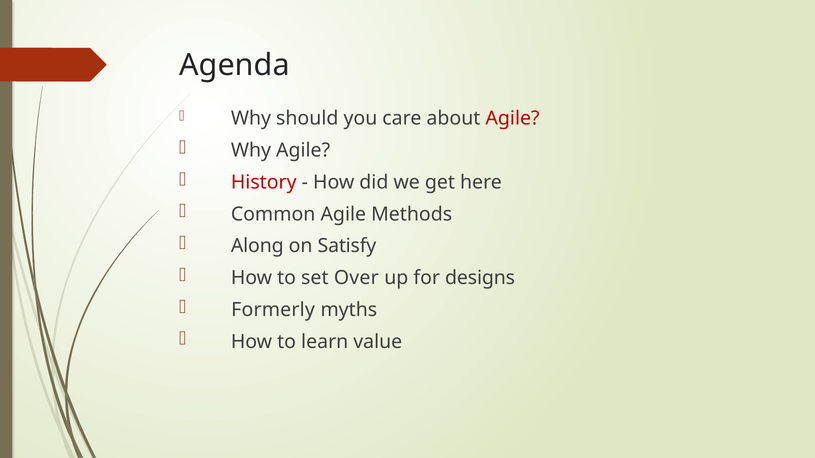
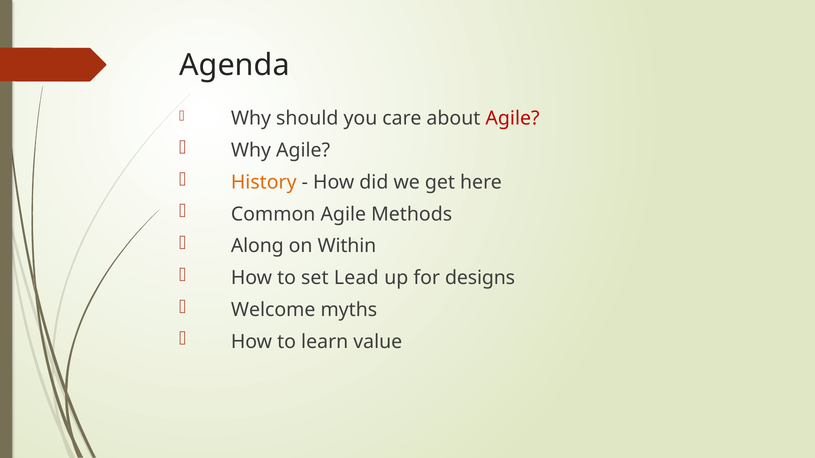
History colour: red -> orange (264, 182)
Satisfy: Satisfy -> Within (347, 246)
Over: Over -> Lead (356, 278)
Formerly: Formerly -> Welcome (273, 310)
